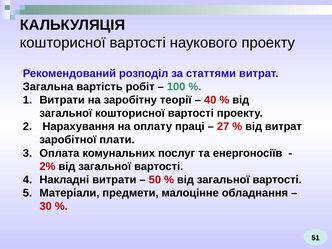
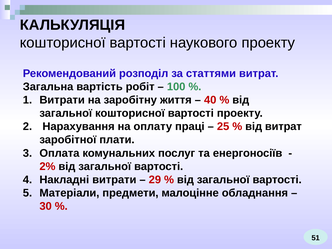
теорії: теорії -> життя (176, 100)
27: 27 -> 25 (223, 127)
50: 50 -> 29 (155, 180)
